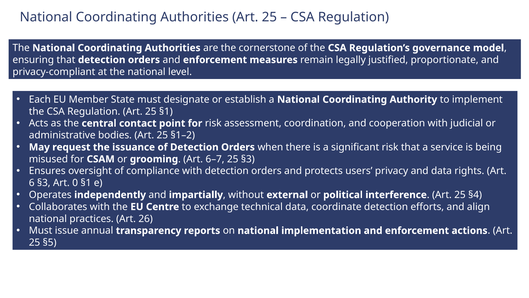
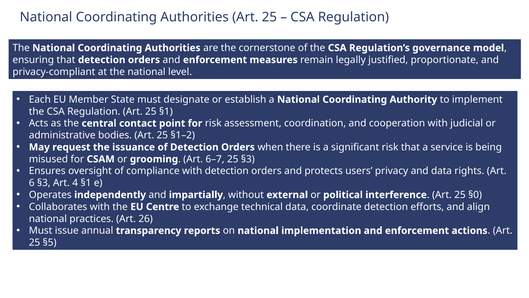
0: 0 -> 4 (75, 183)
§4: §4 -> §0 (475, 195)
